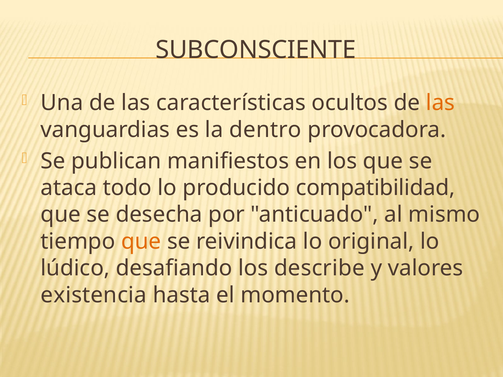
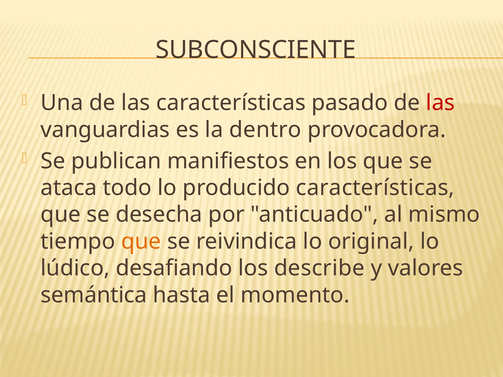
ocultos: ocultos -> pasado (350, 103)
las colour: orange -> red (440, 103)
producido compatibilidad: compatibilidad -> características (375, 188)
existencia: existencia -> semántica (94, 295)
